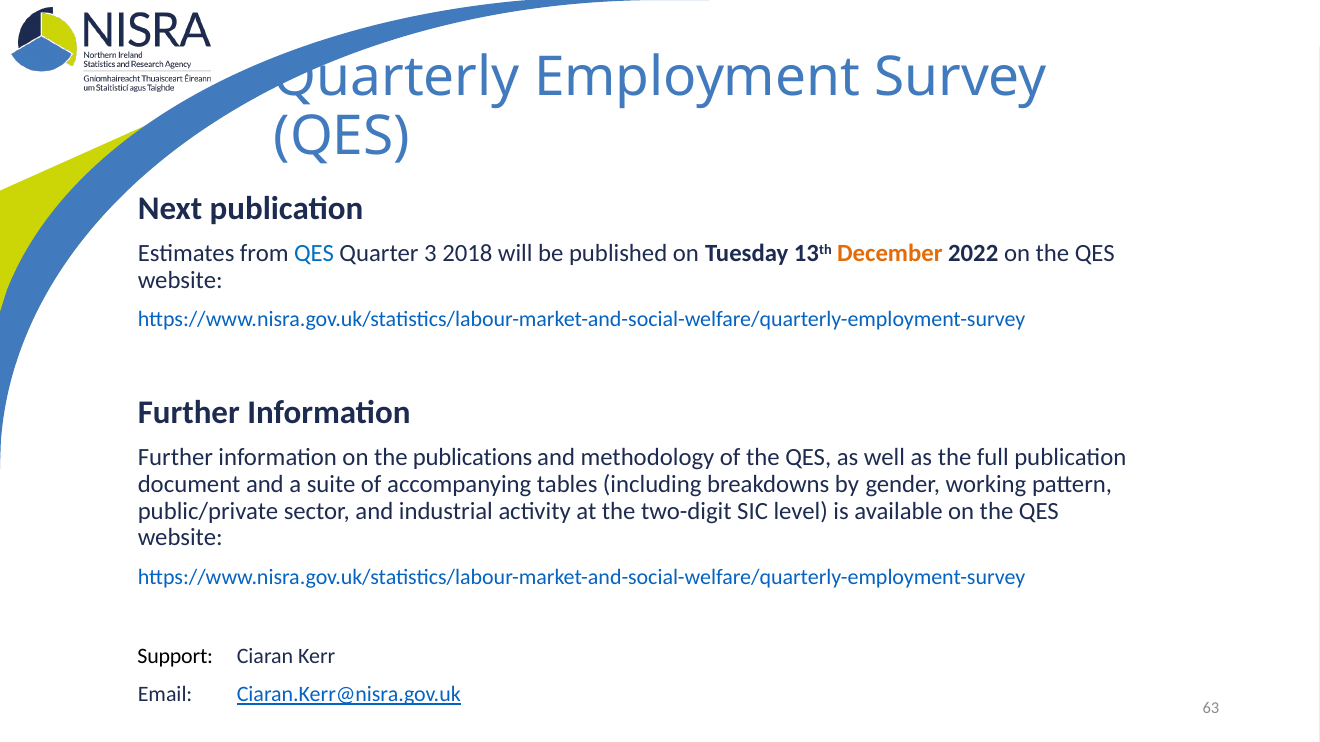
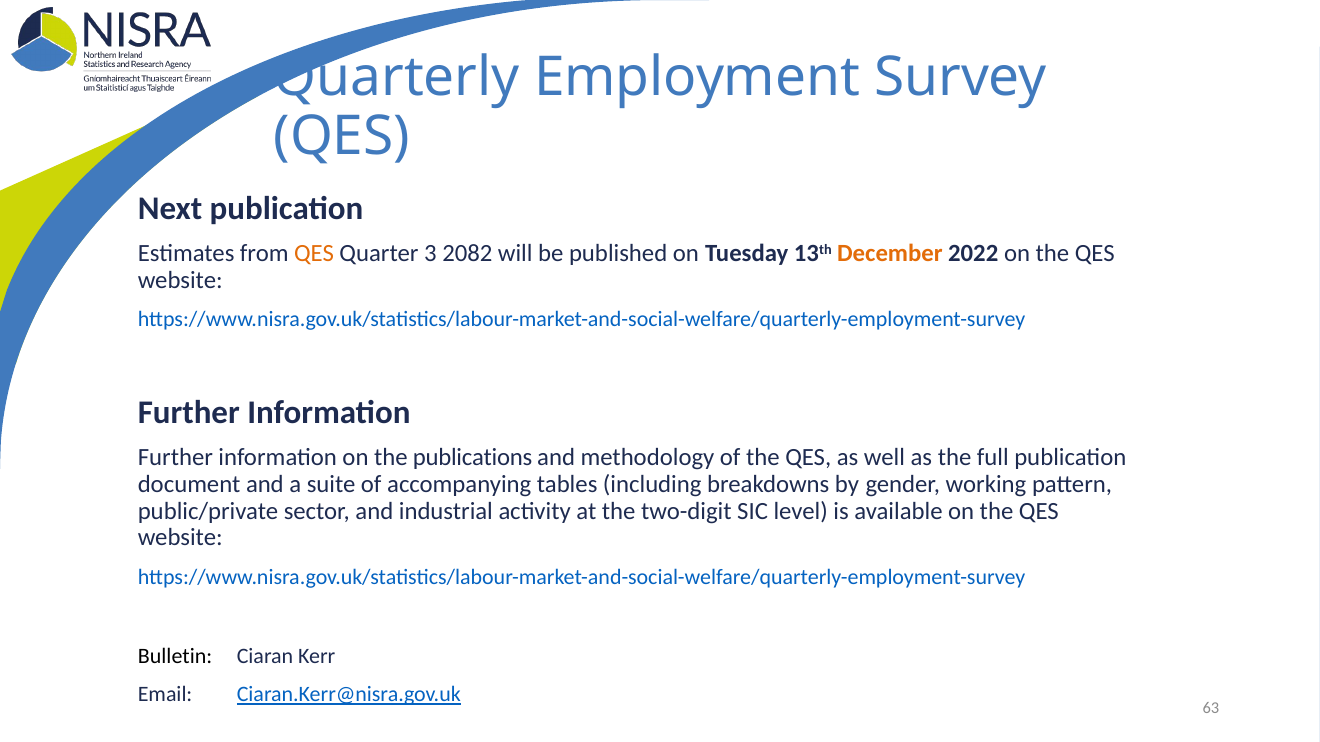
QES colour: blue -> orange (314, 254)
2018: 2018 -> 2082 (467, 254)
Support: Support -> Bulletin (175, 657)
